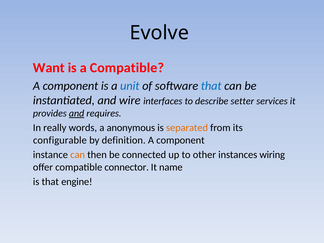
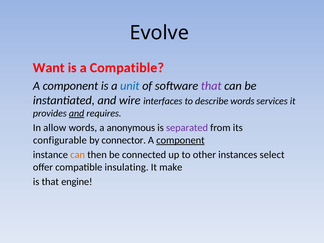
that colour: blue -> purple (211, 86)
describe setter: setter -> words (242, 101)
really: really -> allow (55, 128)
separated colour: orange -> purple (187, 128)
definition: definition -> connector (124, 140)
component underline: none -> present (180, 140)
wiring: wiring -> select (272, 155)
connector: connector -> insulating (127, 167)
name: name -> make (171, 167)
